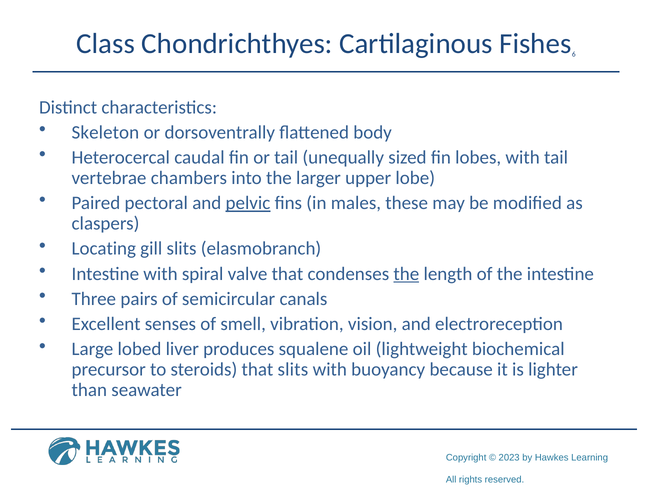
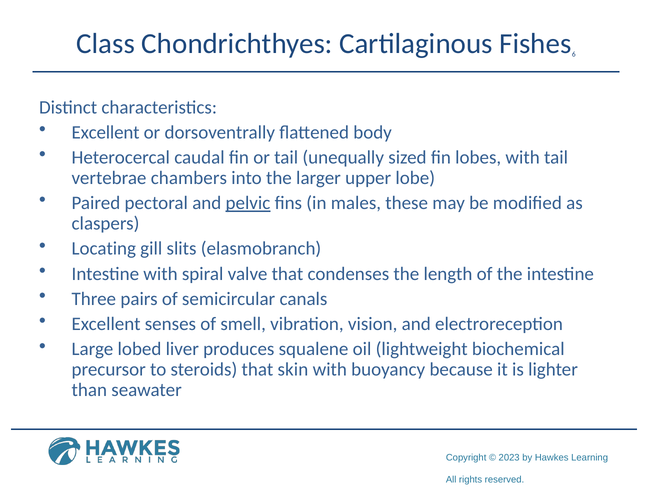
Skeleton: Skeleton -> Excellent (106, 132)
the underline: present -> none (406, 274)
that slits: slits -> skin (293, 370)
